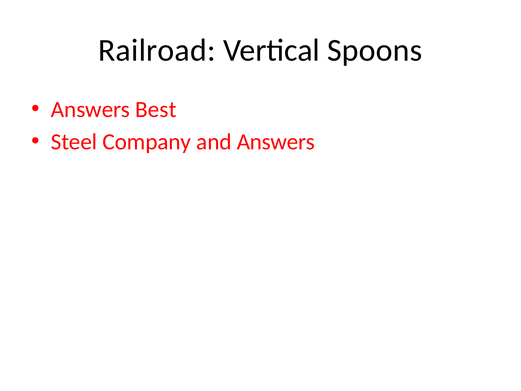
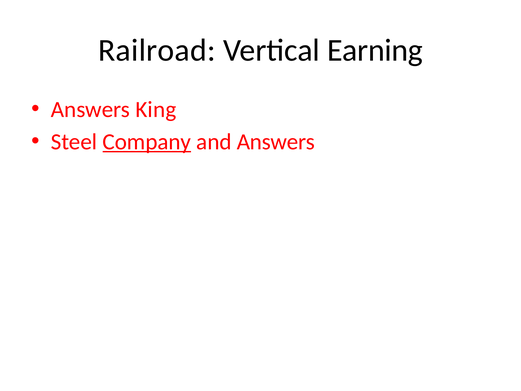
Spoons: Spoons -> Earning (375, 50)
Best: Best -> King (156, 109)
Company underline: none -> present (147, 142)
